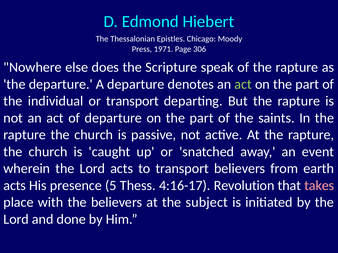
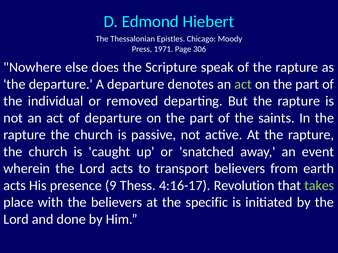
or transport: transport -> removed (132, 101)
5: 5 -> 9 (111, 186)
takes colour: pink -> light green (319, 186)
subject: subject -> specific (207, 203)
